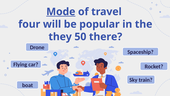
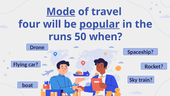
popular underline: none -> present (99, 24)
they: they -> runs (60, 37)
there: there -> when (106, 37)
